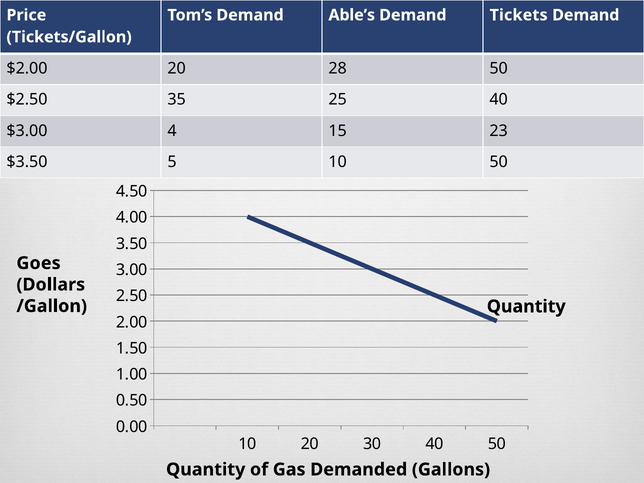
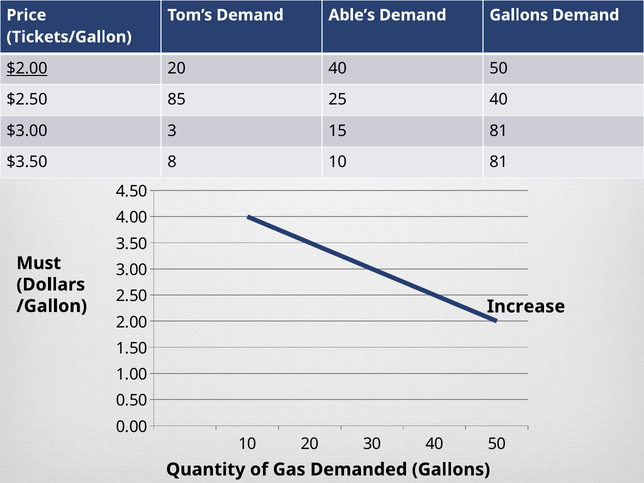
Demand Tickets: Tickets -> Gallons (519, 15)
$2.00 underline: none -> present (27, 69)
20 28: 28 -> 40 (338, 69)
35: 35 -> 85 (177, 100)
4: 4 -> 3 (172, 131)
15 23: 23 -> 81 (499, 131)
5: 5 -> 8 (172, 162)
10 50: 50 -> 81 (499, 162)
Goes: Goes -> Must (39, 263)
Quantity: Quantity -> Increase (526, 306)
